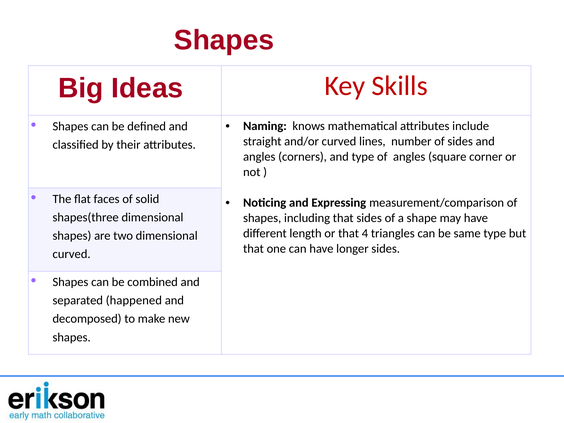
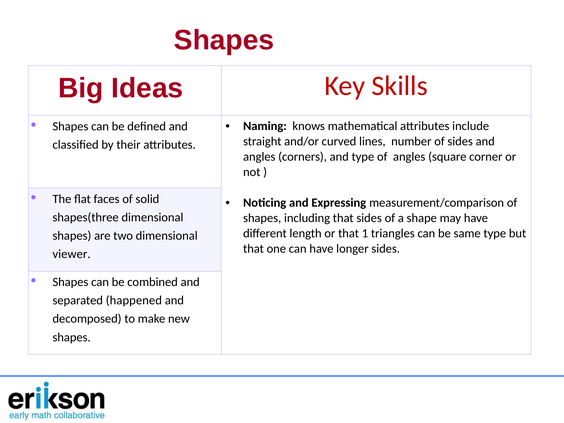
4: 4 -> 1 (365, 233)
curved: curved -> viewer (72, 254)
